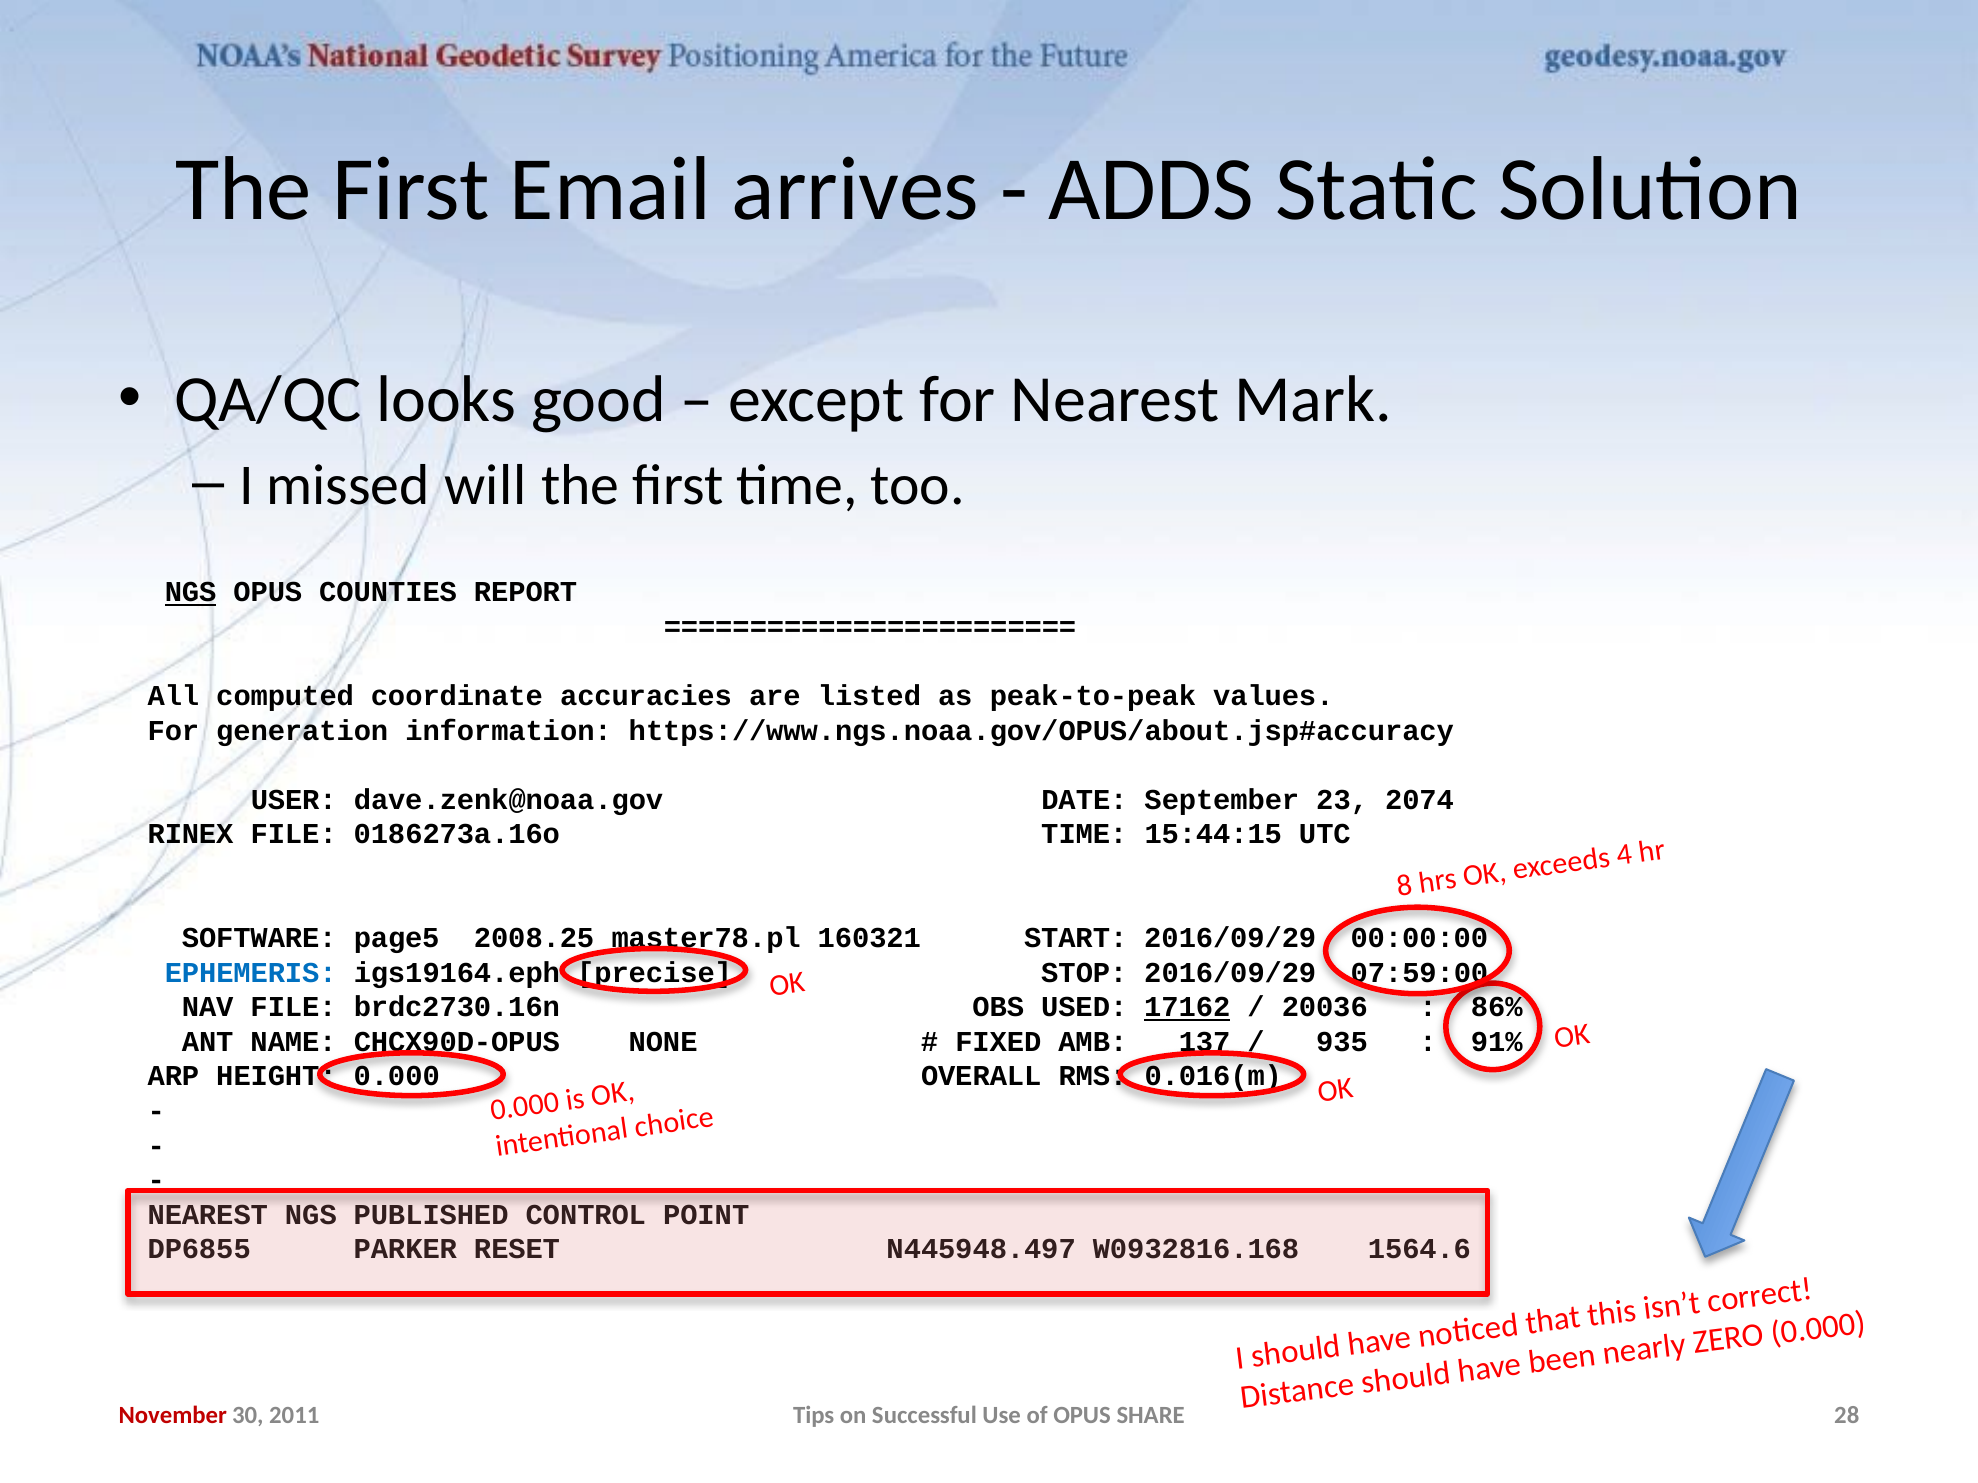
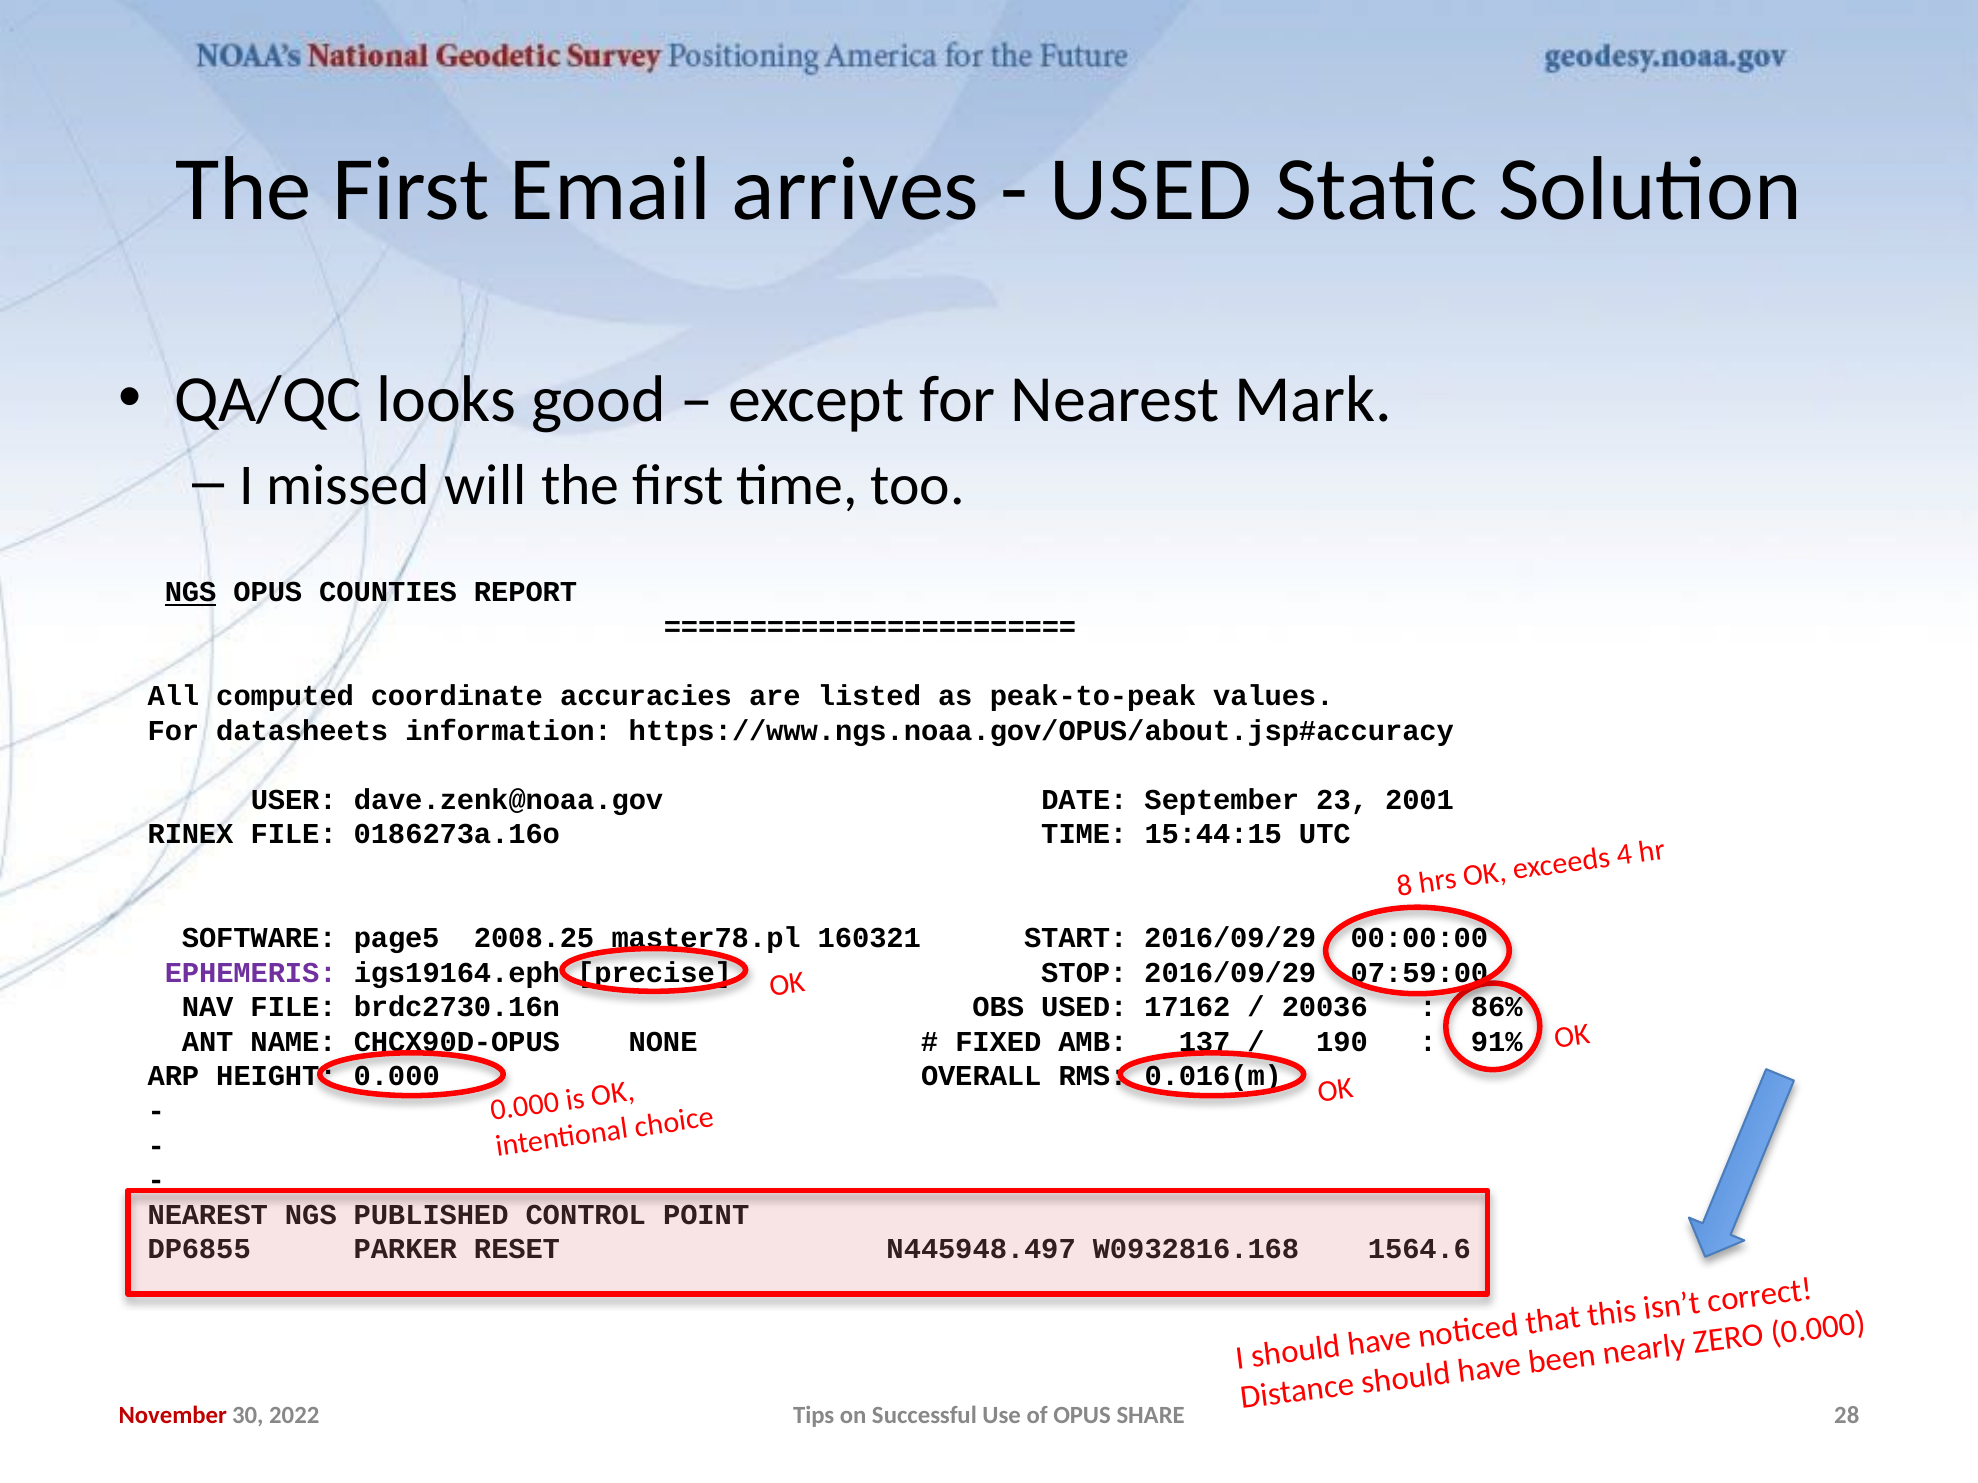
ADDS: ADDS -> USED (1151, 189)
generation: generation -> datasheets (302, 731)
2074: 2074 -> 2001 (1420, 800)
EPHEMERIS colour: blue -> purple (251, 973)
17162 underline: present -> none (1187, 1008)
935: 935 -> 190 (1342, 1042)
2011: 2011 -> 2022 (294, 1416)
